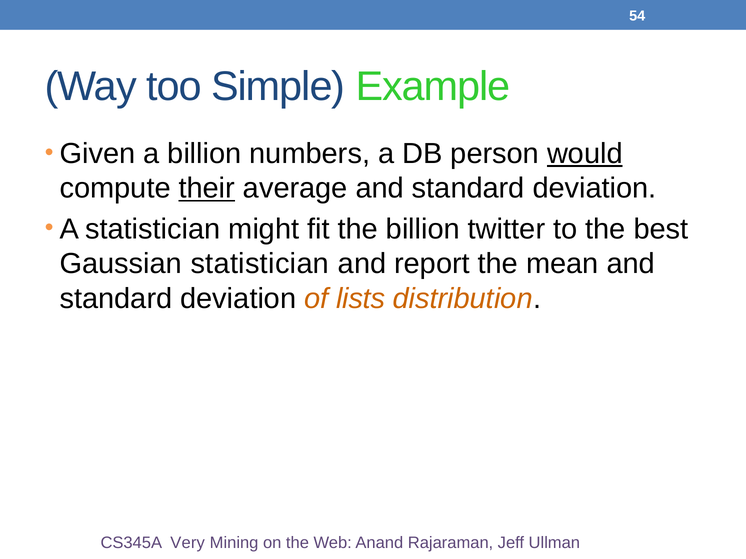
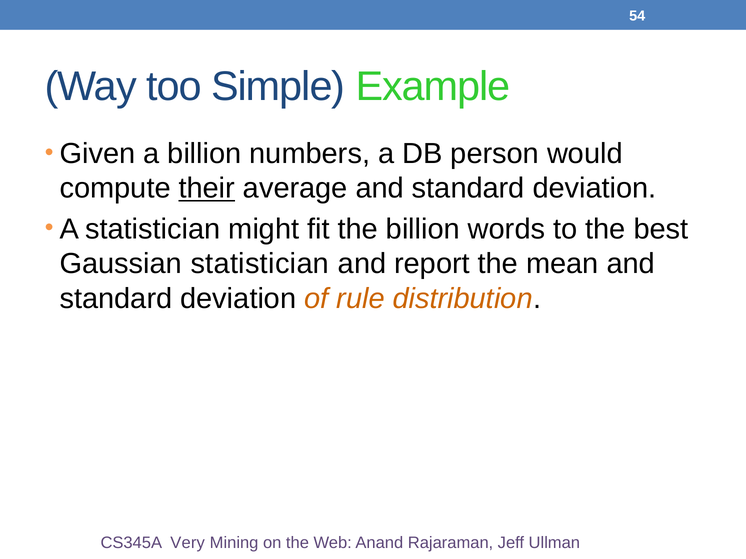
would underline: present -> none (585, 154)
twitter: twitter -> words (507, 229)
lists: lists -> rule (361, 299)
